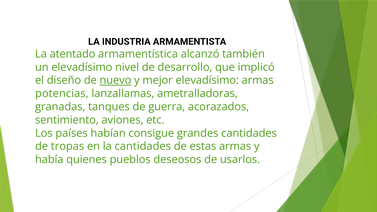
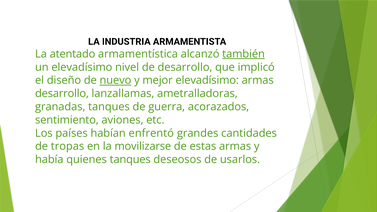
también underline: none -> present (244, 54)
potencias: potencias -> desarrollo (62, 94)
consigue: consigue -> enfrentó (151, 133)
la cantidades: cantidades -> movilizarse (143, 146)
quienes pueblos: pueblos -> tanques (130, 160)
